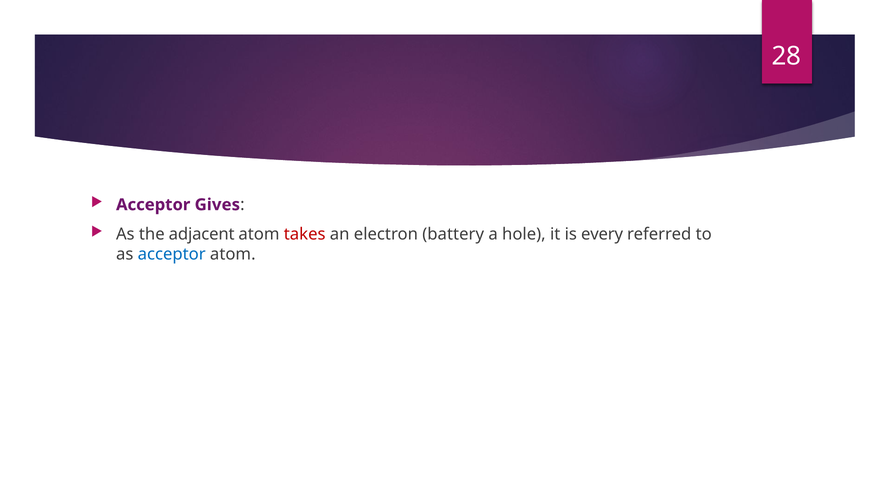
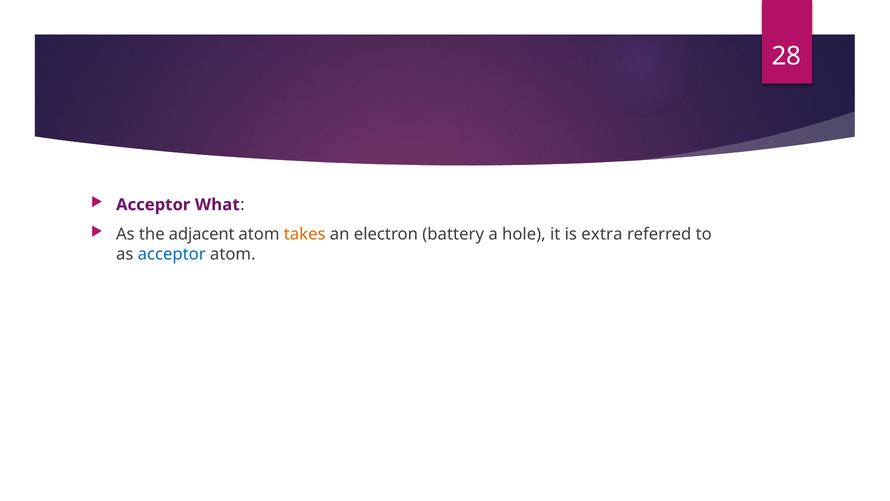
Gives: Gives -> What (217, 205)
takes colour: red -> orange (305, 234)
every: every -> extra (602, 234)
